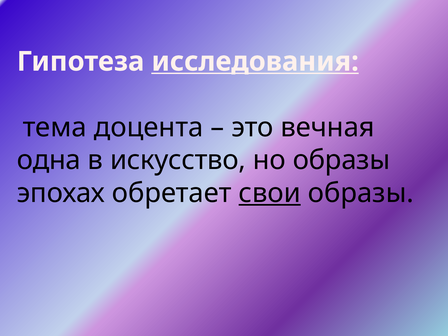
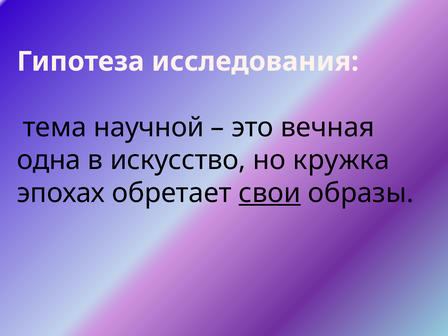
исследования underline: present -> none (255, 62)
доцента: доцента -> научной (149, 127)
но образы: образы -> кружка (341, 160)
